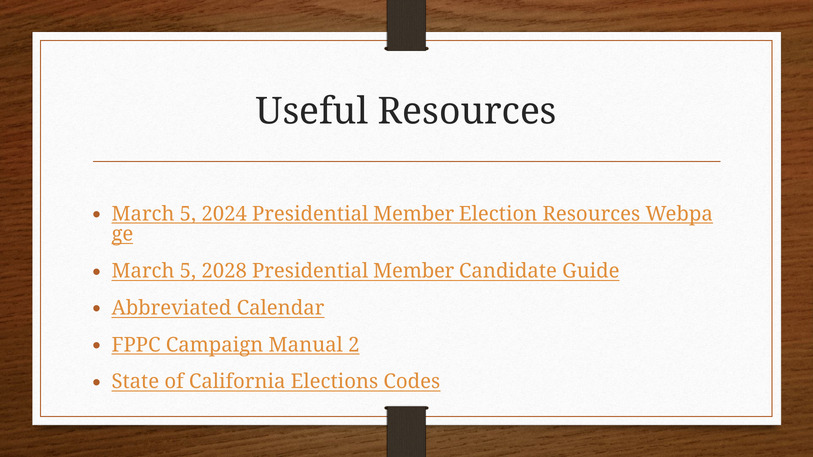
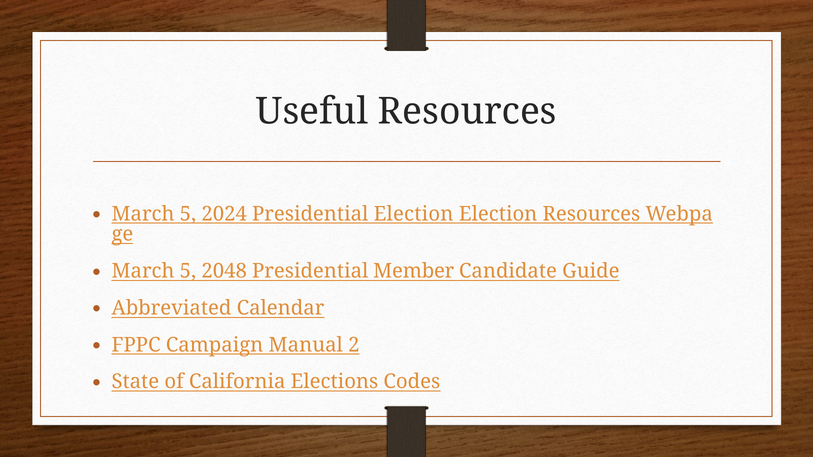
2024 Presidential Member: Member -> Election (414, 214)
2028: 2028 -> 2048 (224, 271)
